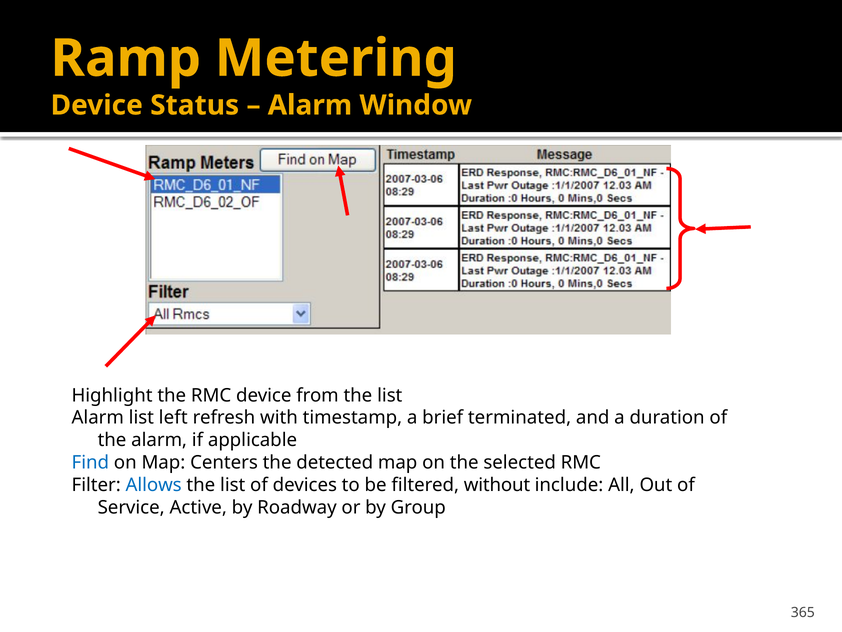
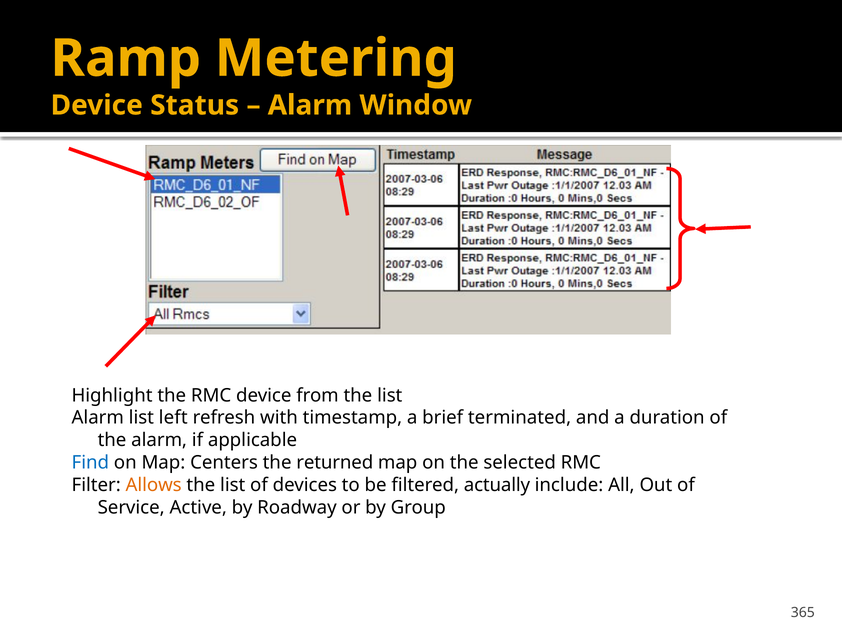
detected: detected -> returned (335, 462)
Allows colour: blue -> orange (154, 485)
without: without -> actually (497, 485)
